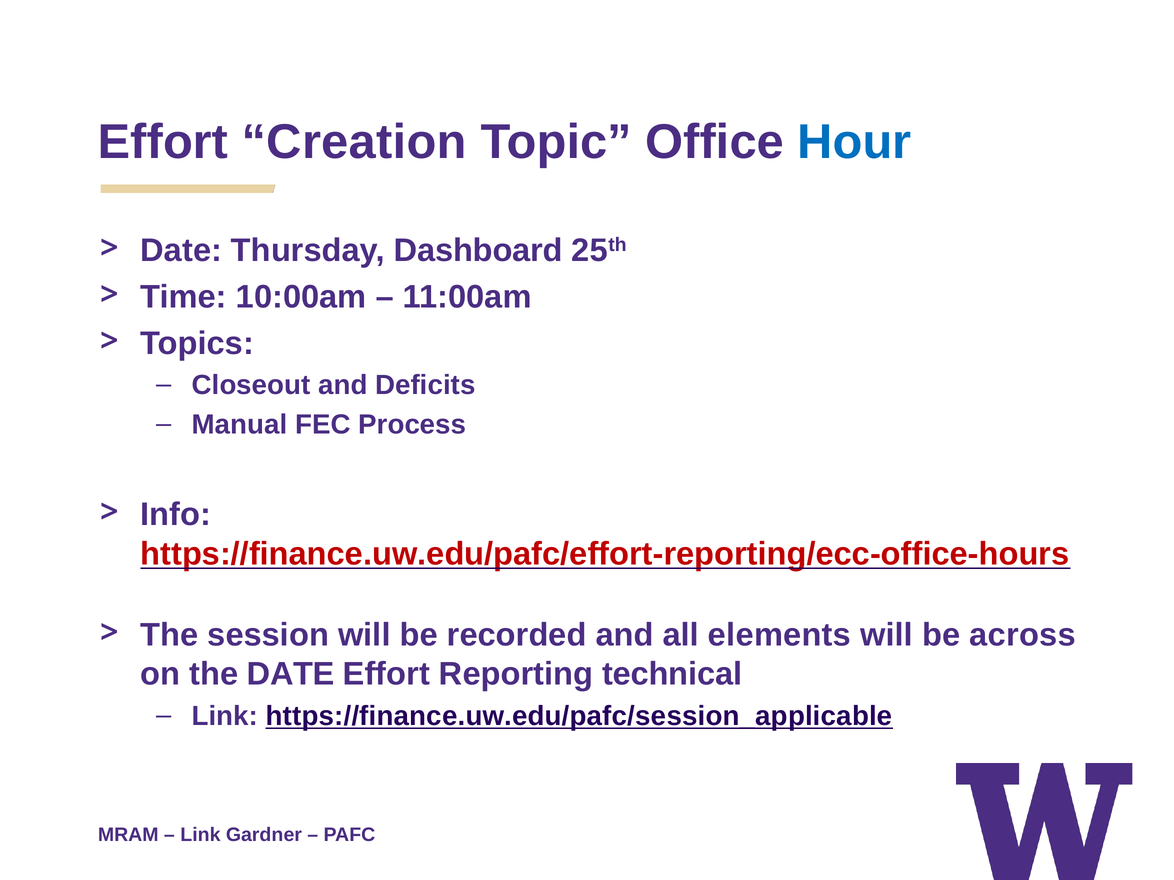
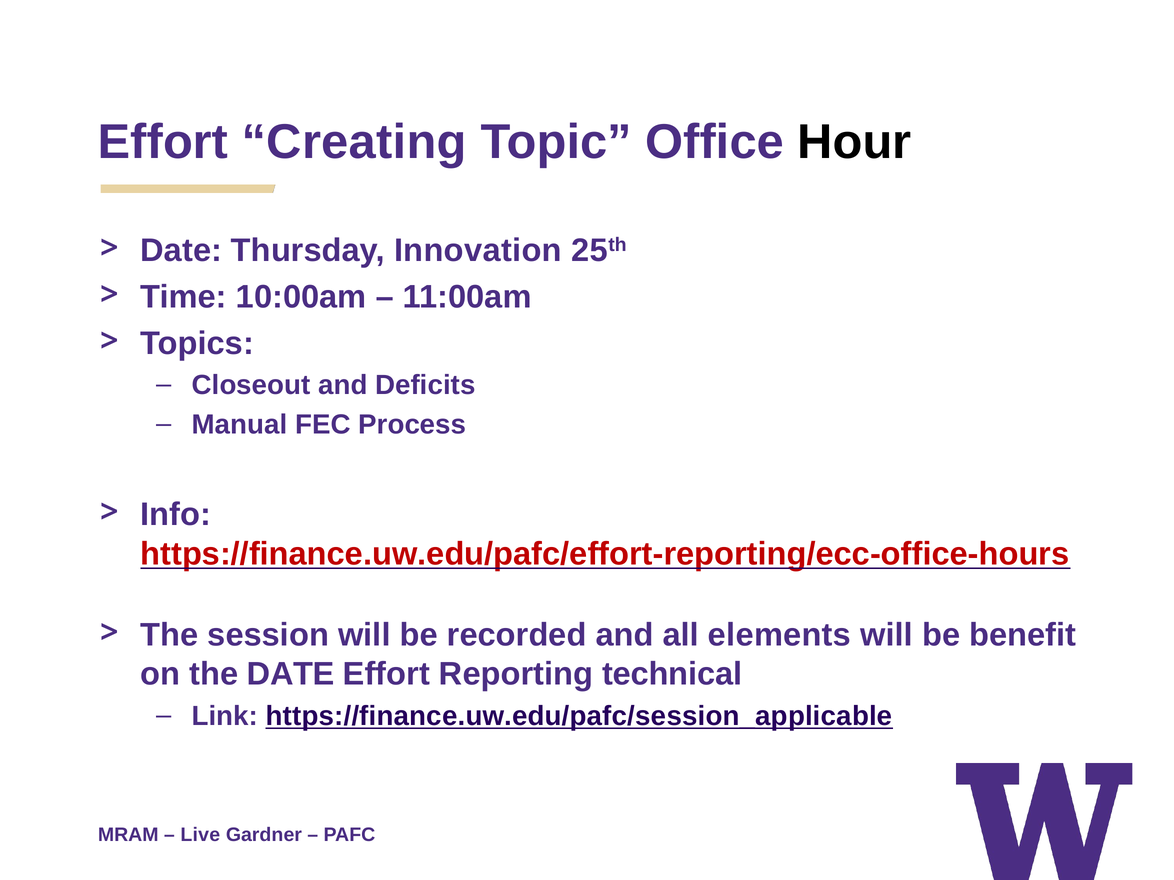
Creation: Creation -> Creating (354, 142)
Hour colour: blue -> black (854, 142)
Dashboard: Dashboard -> Innovation (478, 251)
across: across -> benefit (1023, 635)
Link: Link -> Live (200, 835)
